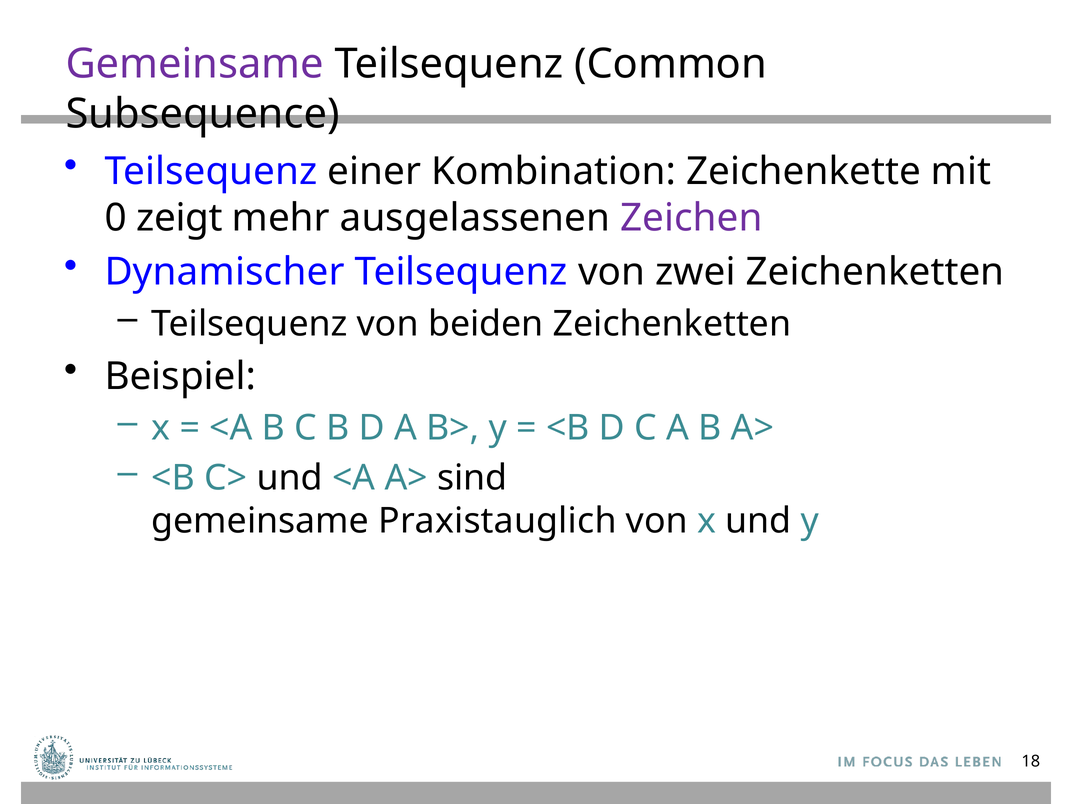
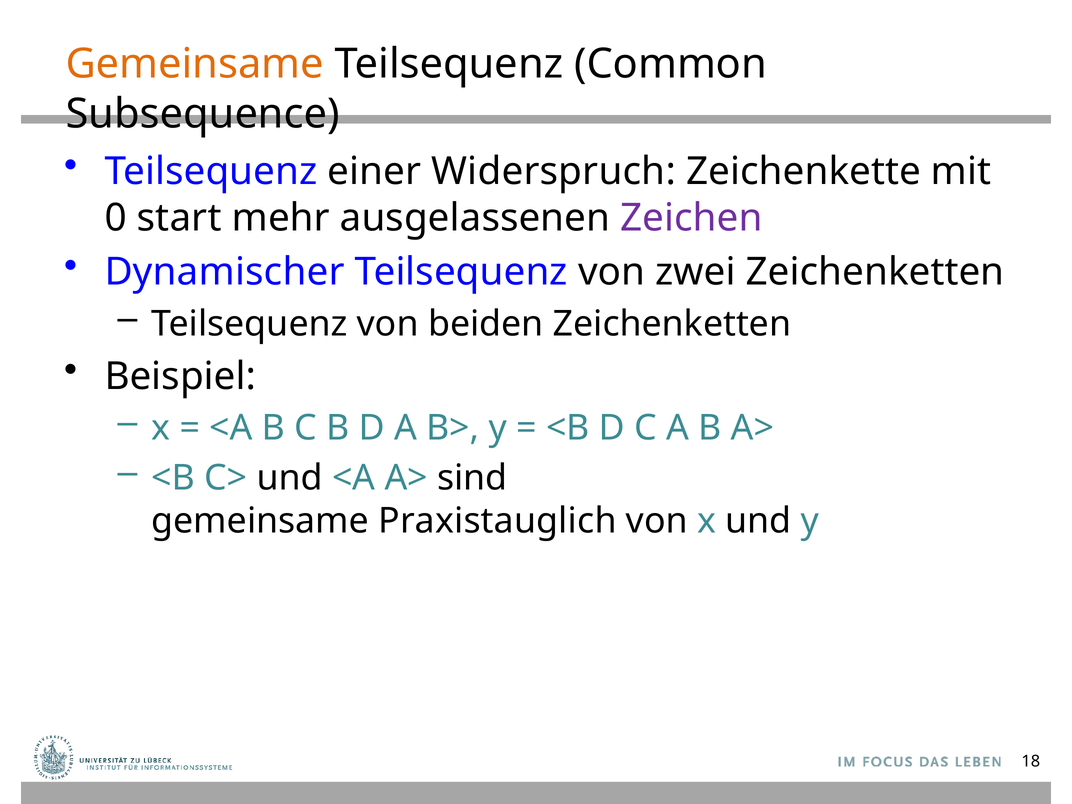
Gemeinsame colour: purple -> orange (195, 64)
Kombination: Kombination -> Widerspruch (554, 172)
zeigt: zeigt -> start (179, 218)
